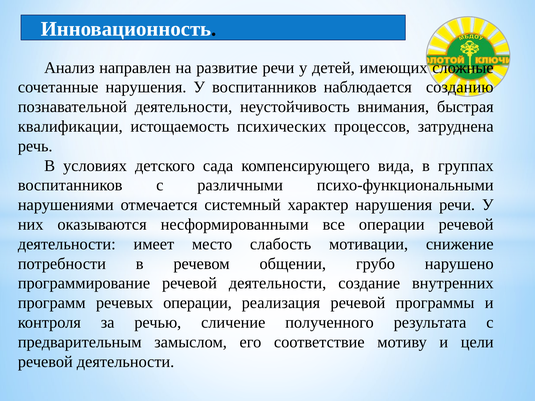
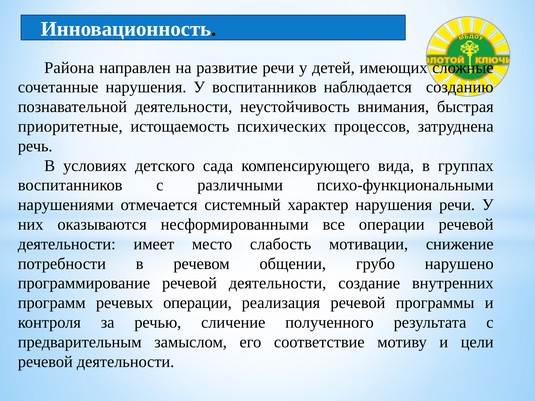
Анализ: Анализ -> Района (69, 68)
квалификации: квалификации -> приоритетные (70, 127)
